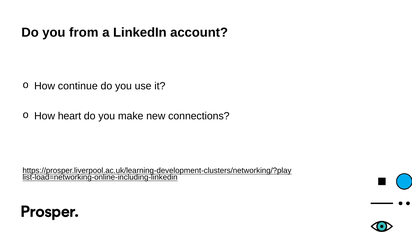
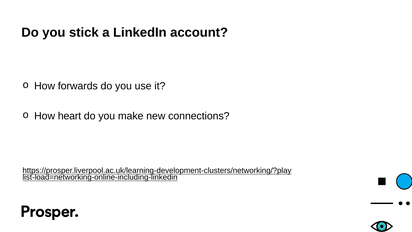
from: from -> stick (84, 32)
continue: continue -> forwards (78, 86)
